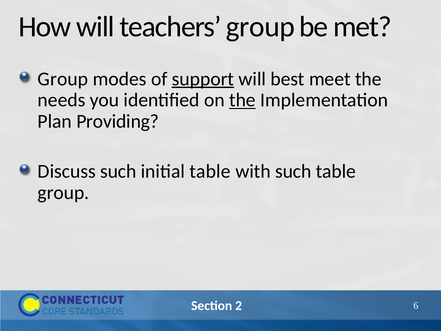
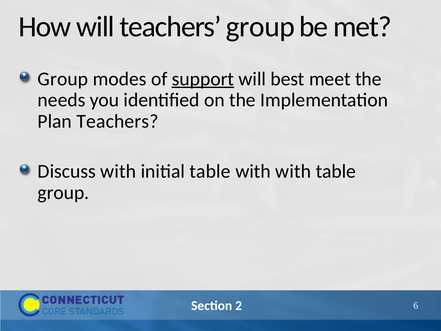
the underline: present -> none (242, 100)
Plan Providing: Providing -> Teachers (117, 121)
Discuss such: such -> with (118, 171)
with such: such -> with (293, 171)
